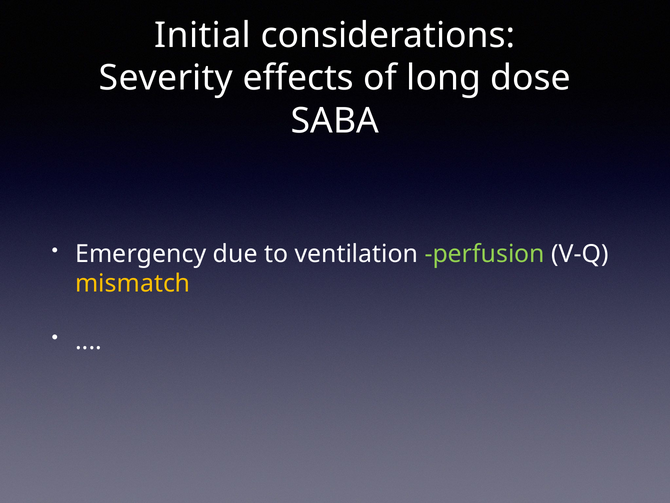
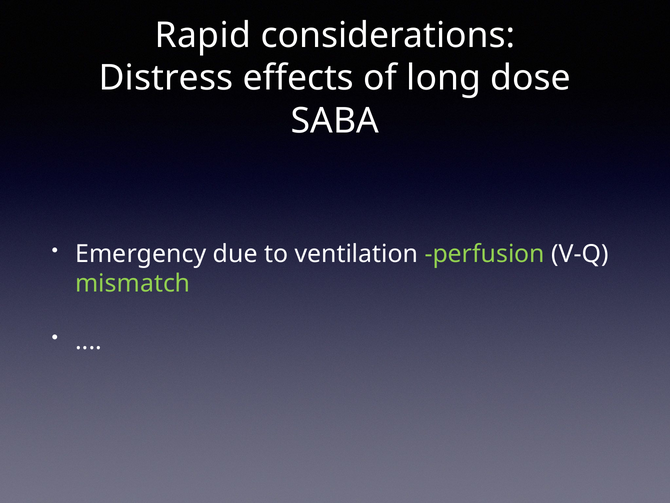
Initial: Initial -> Rapid (203, 35)
Severity: Severity -> Distress (166, 78)
mismatch colour: yellow -> light green (133, 283)
